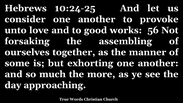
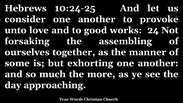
56: 56 -> 24 (153, 30)
